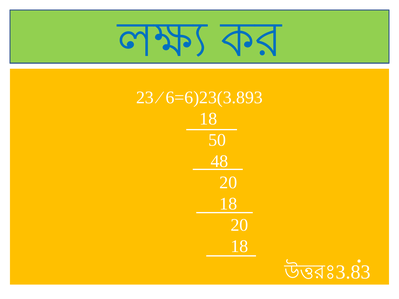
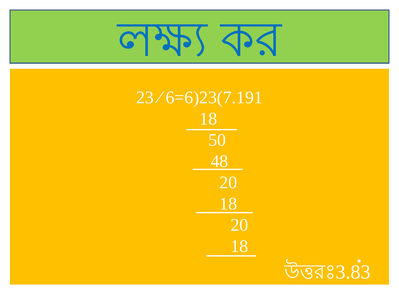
6=6)23(3.893: 6=6)23(3.893 -> 6=6)23(7.191 (214, 98)
